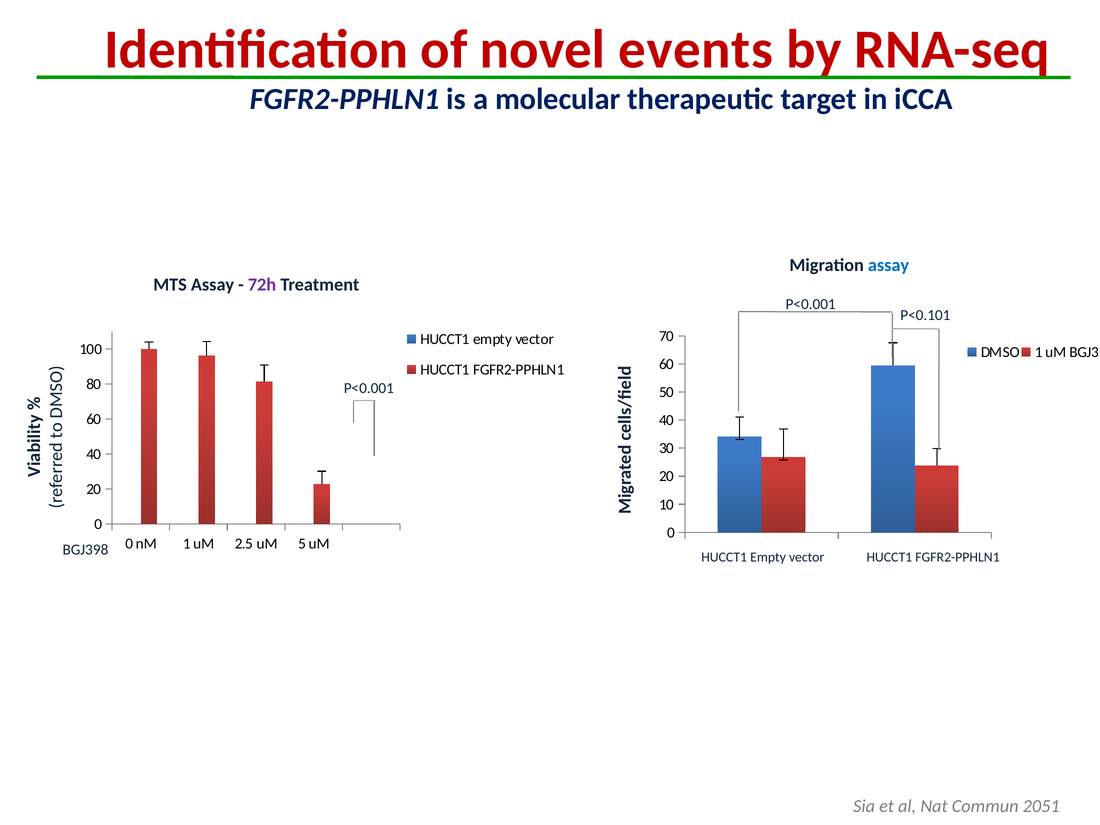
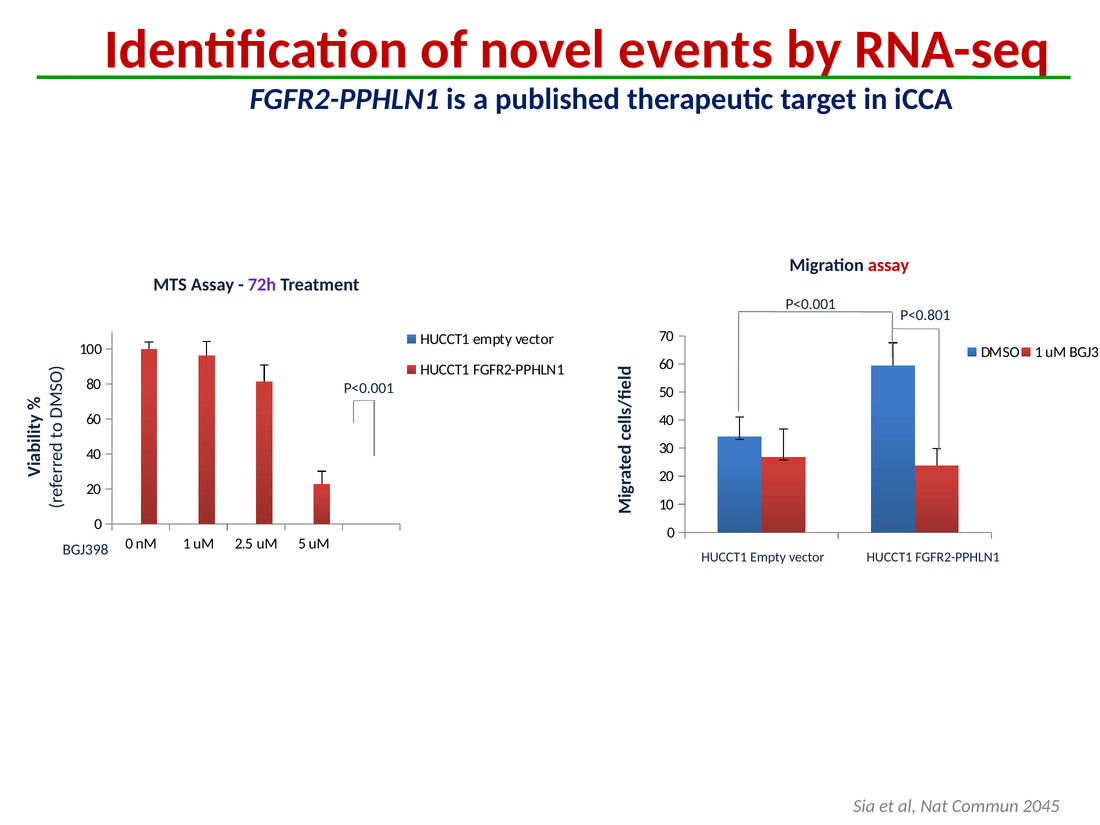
molecular: molecular -> published (558, 99)
assay colour: blue -> red (889, 265)
P<0.101: P<0.101 -> P<0.801 (925, 315)
2051: 2051 -> 2045 (1041, 806)
